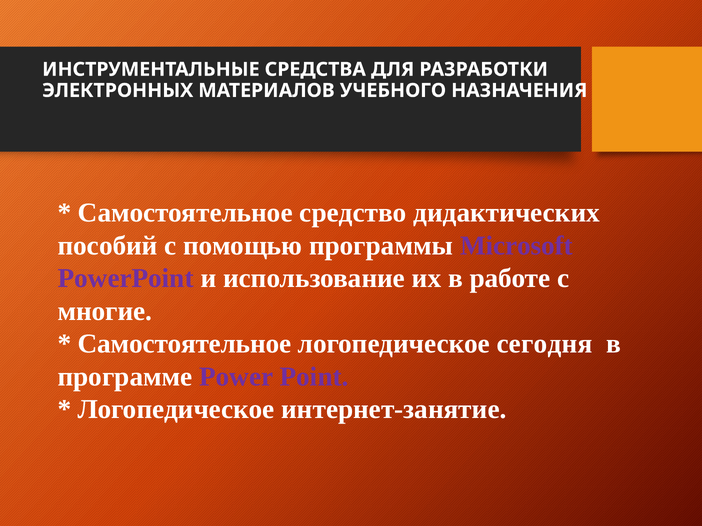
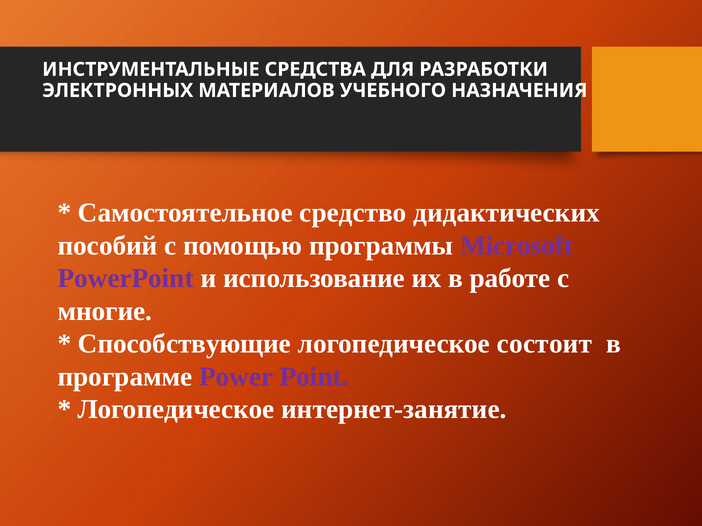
Самостоятельное: Самостоятельное -> Способствующие (185, 344)
сегодня: сегодня -> состоит (545, 344)
